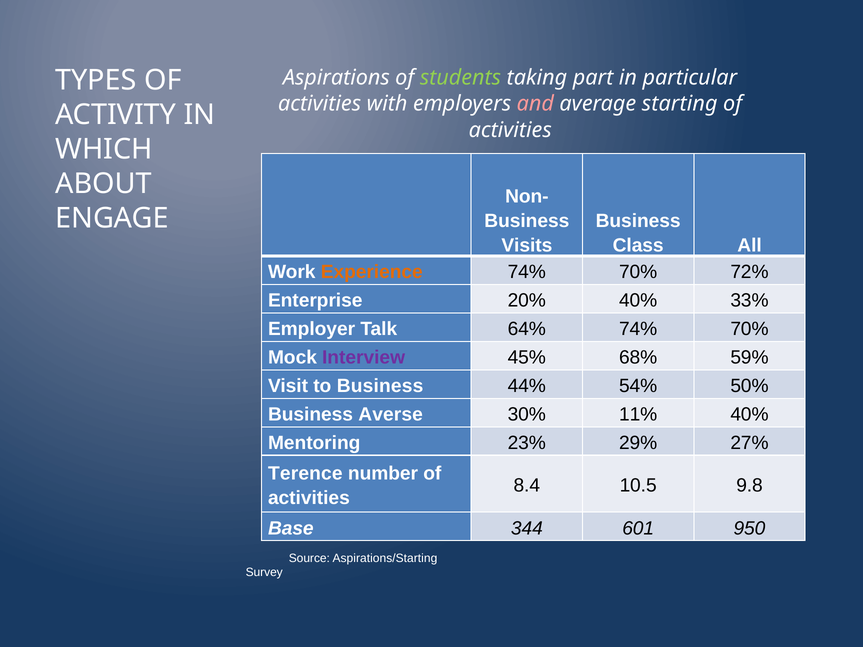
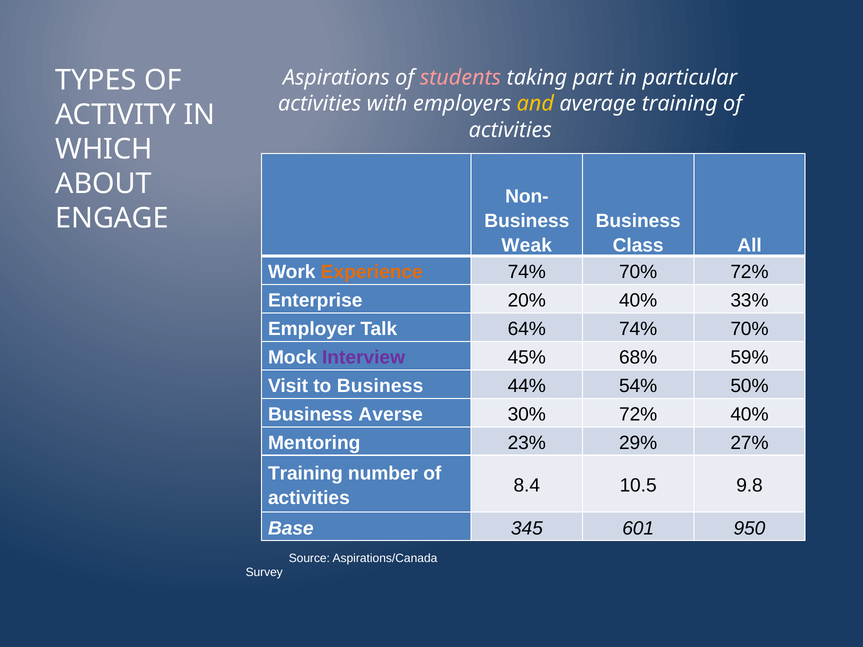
students colour: light green -> pink (460, 77)
and colour: pink -> yellow (535, 104)
average starting: starting -> training (680, 104)
Visits: Visits -> Weak (527, 246)
30% 11%: 11% -> 72% (638, 415)
Terence: Terence -> Training (305, 474)
344: 344 -> 345 (527, 528)
Aspirations/Starting: Aspirations/Starting -> Aspirations/Canada (385, 558)
